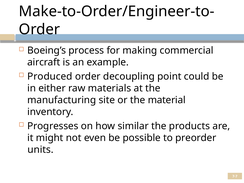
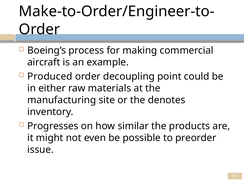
material: material -> denotes (167, 100)
units: units -> issue (41, 150)
